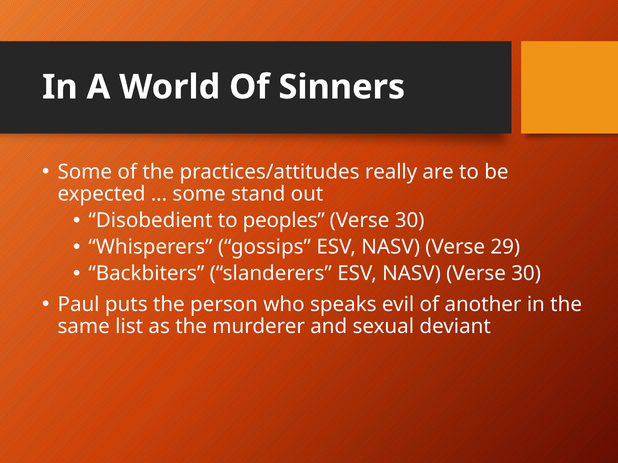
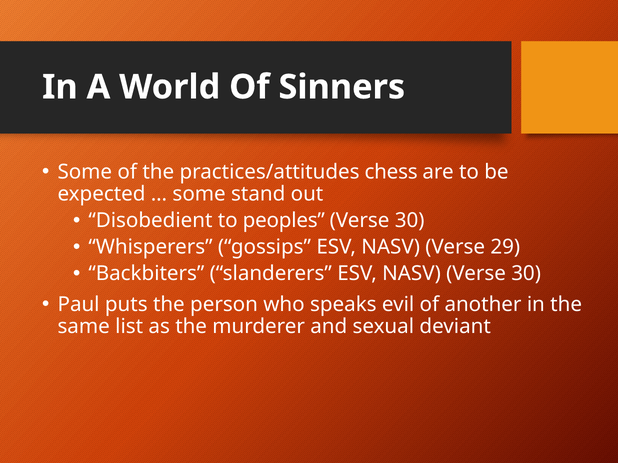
really: really -> chess (391, 172)
